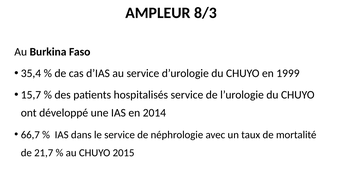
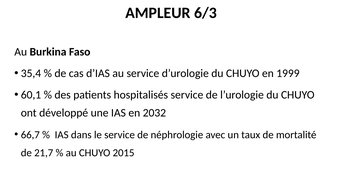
8/3: 8/3 -> 6/3 (206, 13)
15,7: 15,7 -> 60,1 (31, 95)
2014: 2014 -> 2032 (154, 113)
